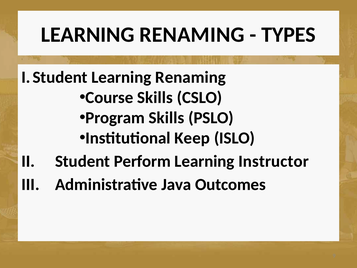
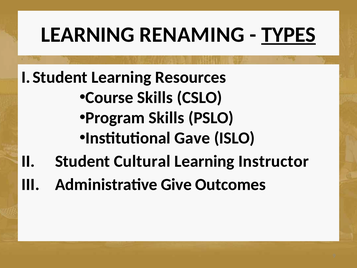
TYPES underline: none -> present (289, 35)
Renaming: Renaming -> Resources (191, 77)
Keep: Keep -> Gave (192, 138)
Perform: Perform -> Cultural (142, 161)
Java: Java -> Give (176, 184)
